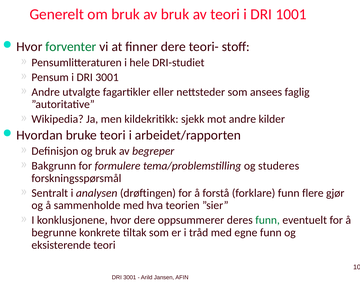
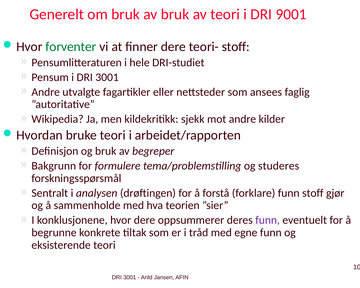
1001: 1001 -> 9001 (291, 14)
funn flere: flere -> stoff (313, 193)
funn colour: green -> purple (268, 220)
